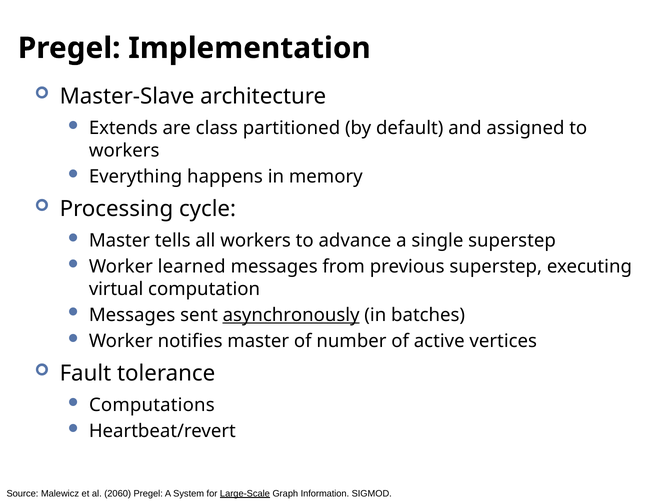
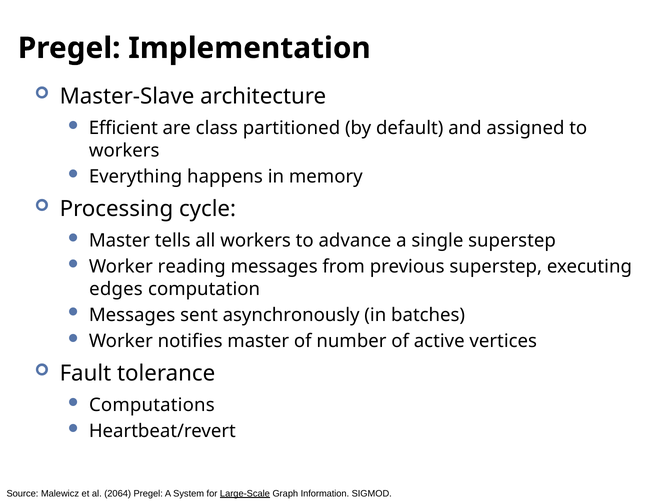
Extends: Extends -> Efﬁcient (123, 128)
learned: learned -> reading (192, 266)
virtual: virtual -> edges (116, 289)
asynchronously underline: present -> none (291, 315)
2060: 2060 -> 2064 (118, 493)
